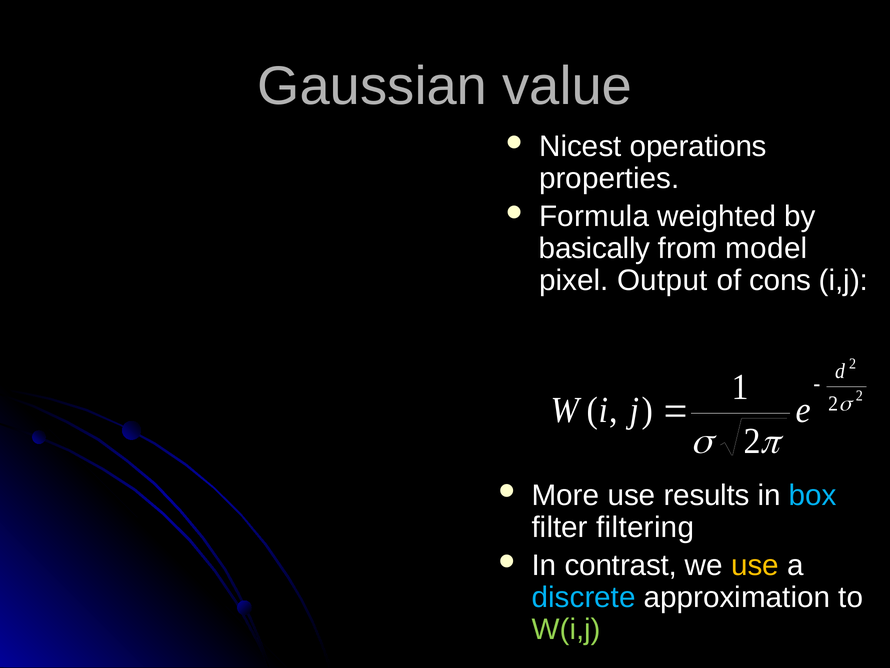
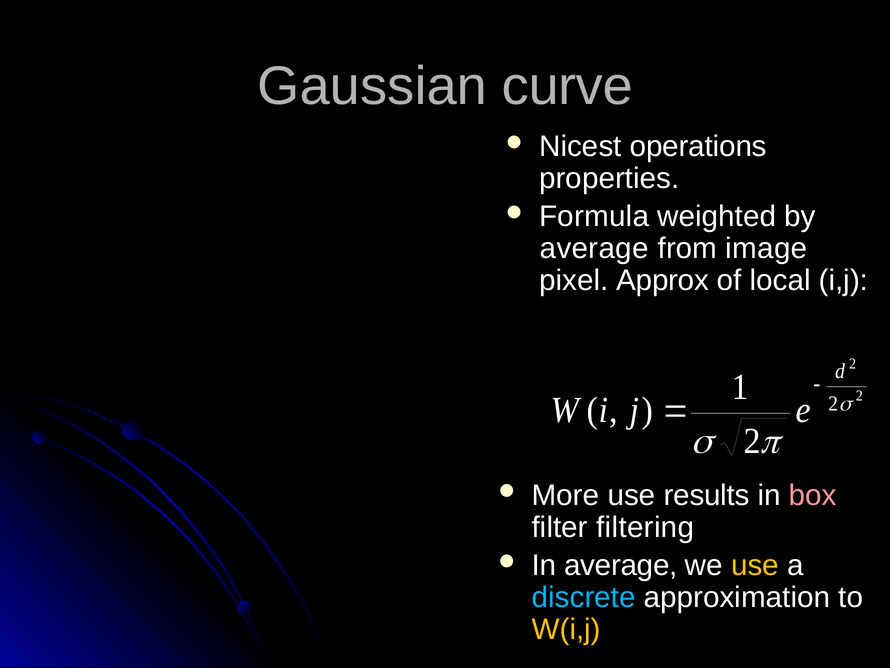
value: value -> curve (567, 86)
basically: basically -> average (594, 248)
model: model -> image (766, 248)
Output: Output -> Approx (663, 280)
cons: cons -> local (780, 280)
box colour: light blue -> pink (813, 495)
In contrast: contrast -> average (621, 565)
W(i,j colour: light green -> yellow (566, 629)
